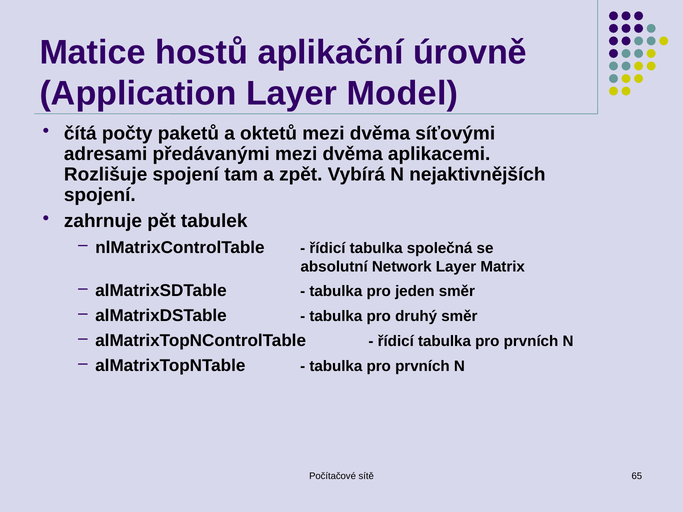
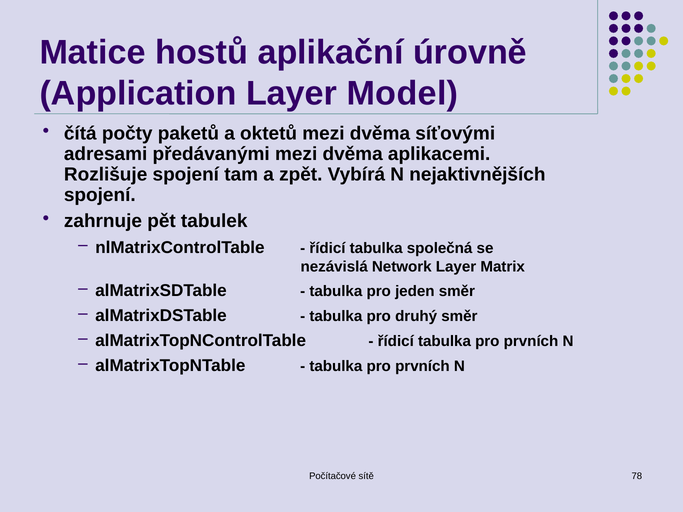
absolutní: absolutní -> nezávislá (334, 267)
65: 65 -> 78 (637, 477)
